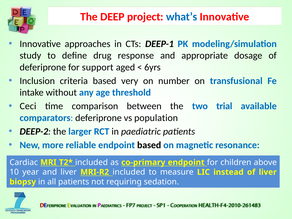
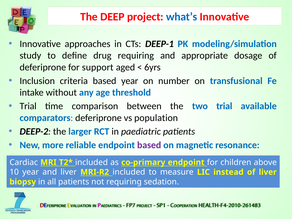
drug response: response -> requiring (136, 56)
based very: very -> year (130, 81)
Ceci: Ceci -> Trial (28, 106)
based colour: black -> purple (149, 145)
